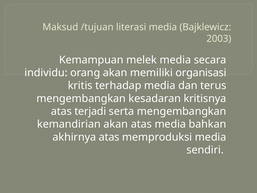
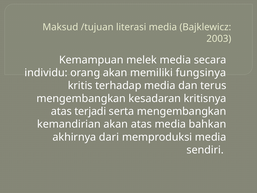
organisasi: organisasi -> fungsinya (201, 73)
akhirnya atas: atas -> dari (109, 137)
